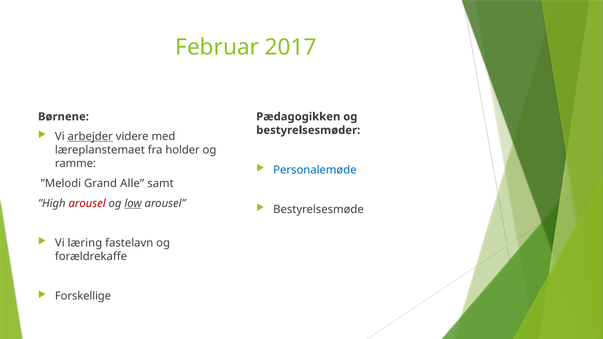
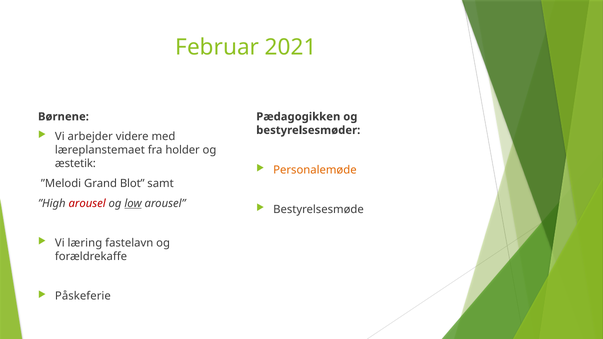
2017: 2017 -> 2021 (291, 48)
arbejder underline: present -> none (90, 137)
ramme: ramme -> æstetik (75, 164)
Personalemøde colour: blue -> orange (315, 170)
Alle: Alle -> Blot (132, 184)
Forskellige: Forskellige -> Påskeferie (83, 296)
